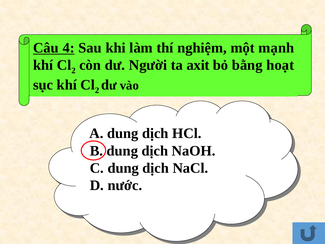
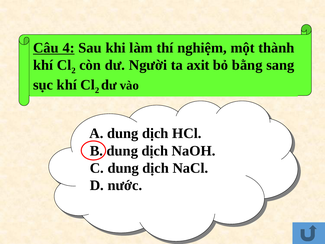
mạnh: mạnh -> thành (276, 48)
hoạt: hoạt -> sang (280, 65)
